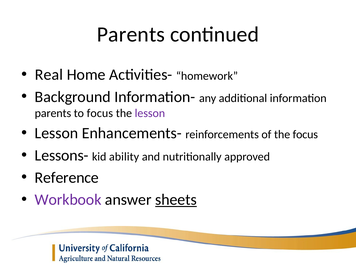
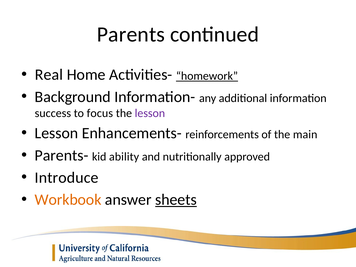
homework underline: none -> present (207, 76)
parents: parents -> success (53, 113)
the focus: focus -> main (305, 135)
Lessons-: Lessons- -> Parents- (62, 155)
Reference: Reference -> Introduce (67, 178)
Workbook colour: purple -> orange (68, 200)
